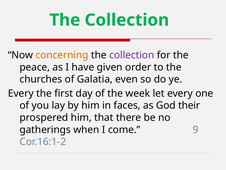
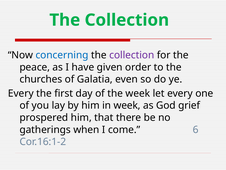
concerning colour: orange -> blue (62, 55)
in faces: faces -> week (127, 105)
their: their -> grief (189, 105)
9: 9 -> 6 (196, 129)
